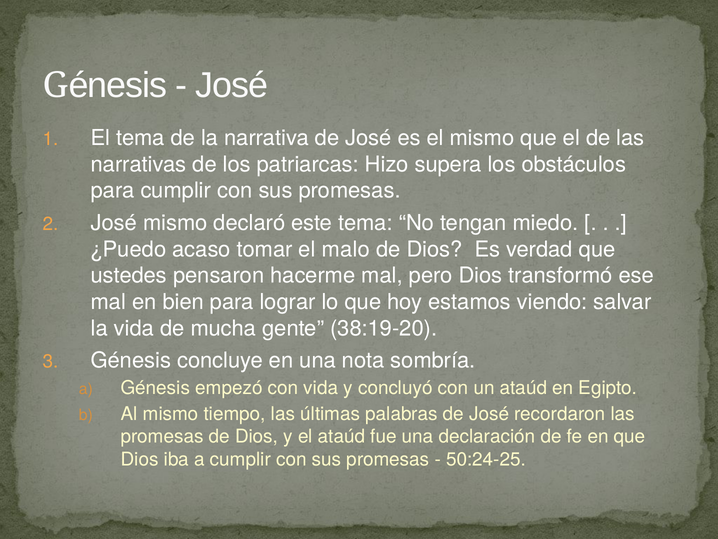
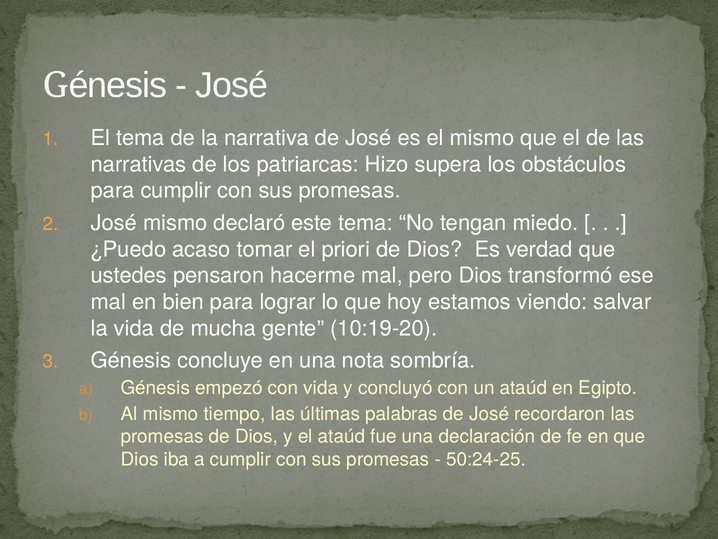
malo: malo -> priori (346, 249)
38:19-20: 38:19-20 -> 10:19-20 (384, 328)
